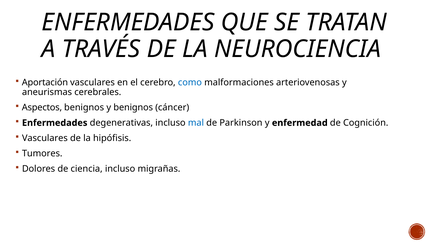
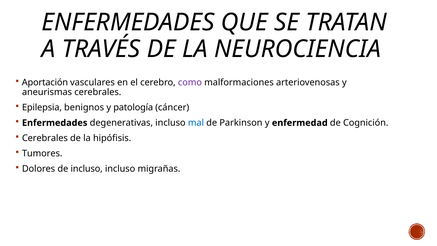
como colour: blue -> purple (190, 82)
Aspectos: Aspectos -> Epilepsia (42, 107)
y benignos: benignos -> patología (133, 107)
Vasculares: Vasculares -> Cerebrales (45, 138)
de ciencia: ciencia -> incluso (87, 169)
